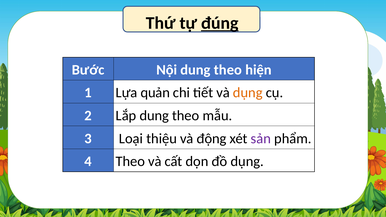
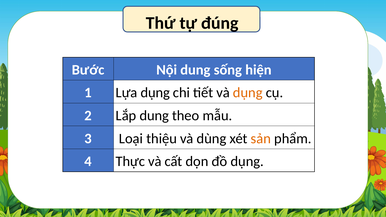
đúng underline: present -> none (220, 23)
Nội dung theo: theo -> sống (228, 70)
Lựa quản: quản -> dụng (155, 93)
động: động -> dùng (211, 139)
sản colour: purple -> orange (261, 139)
4 Theo: Theo -> Thực (130, 161)
